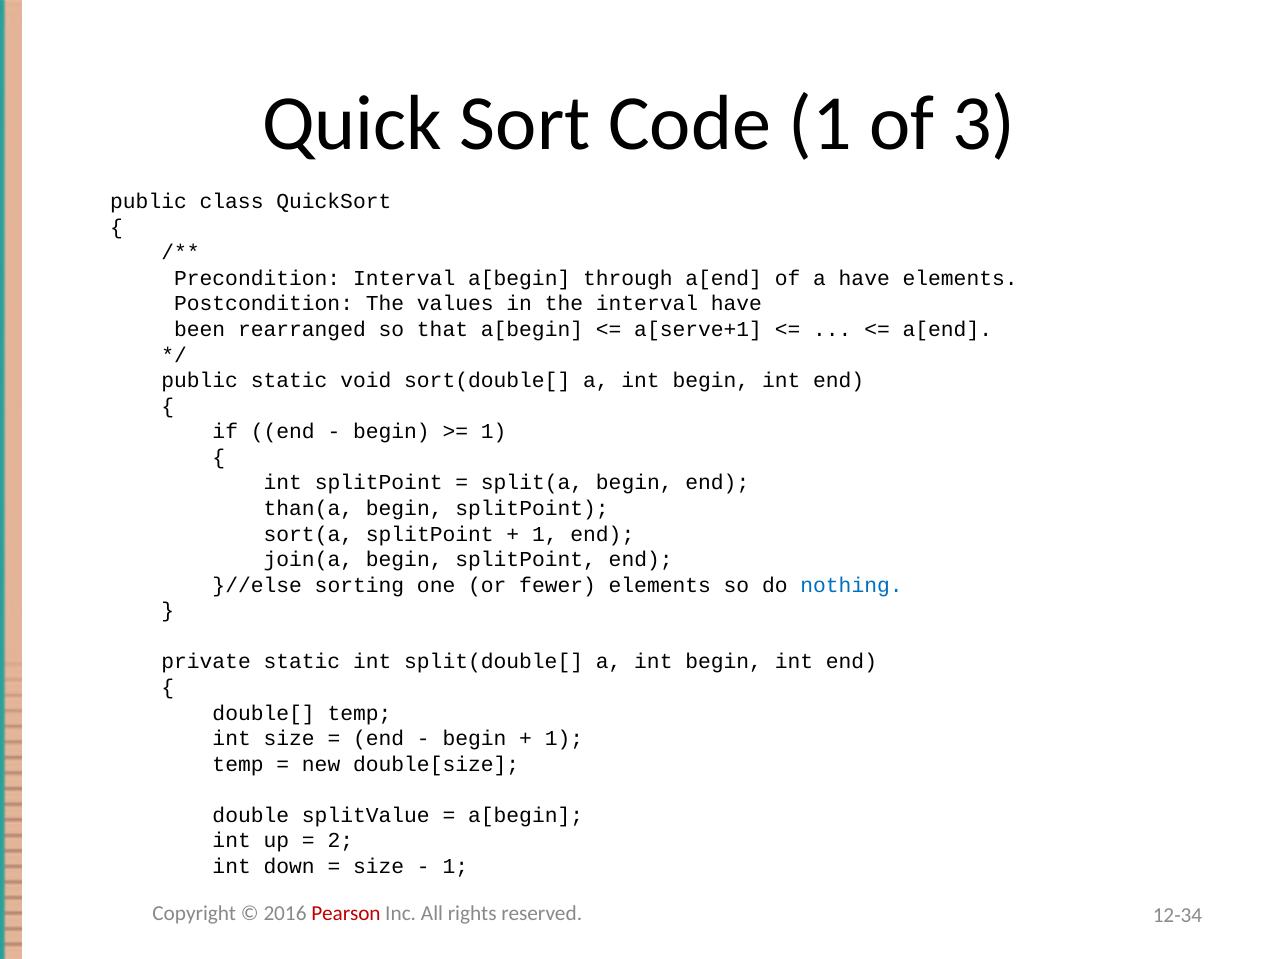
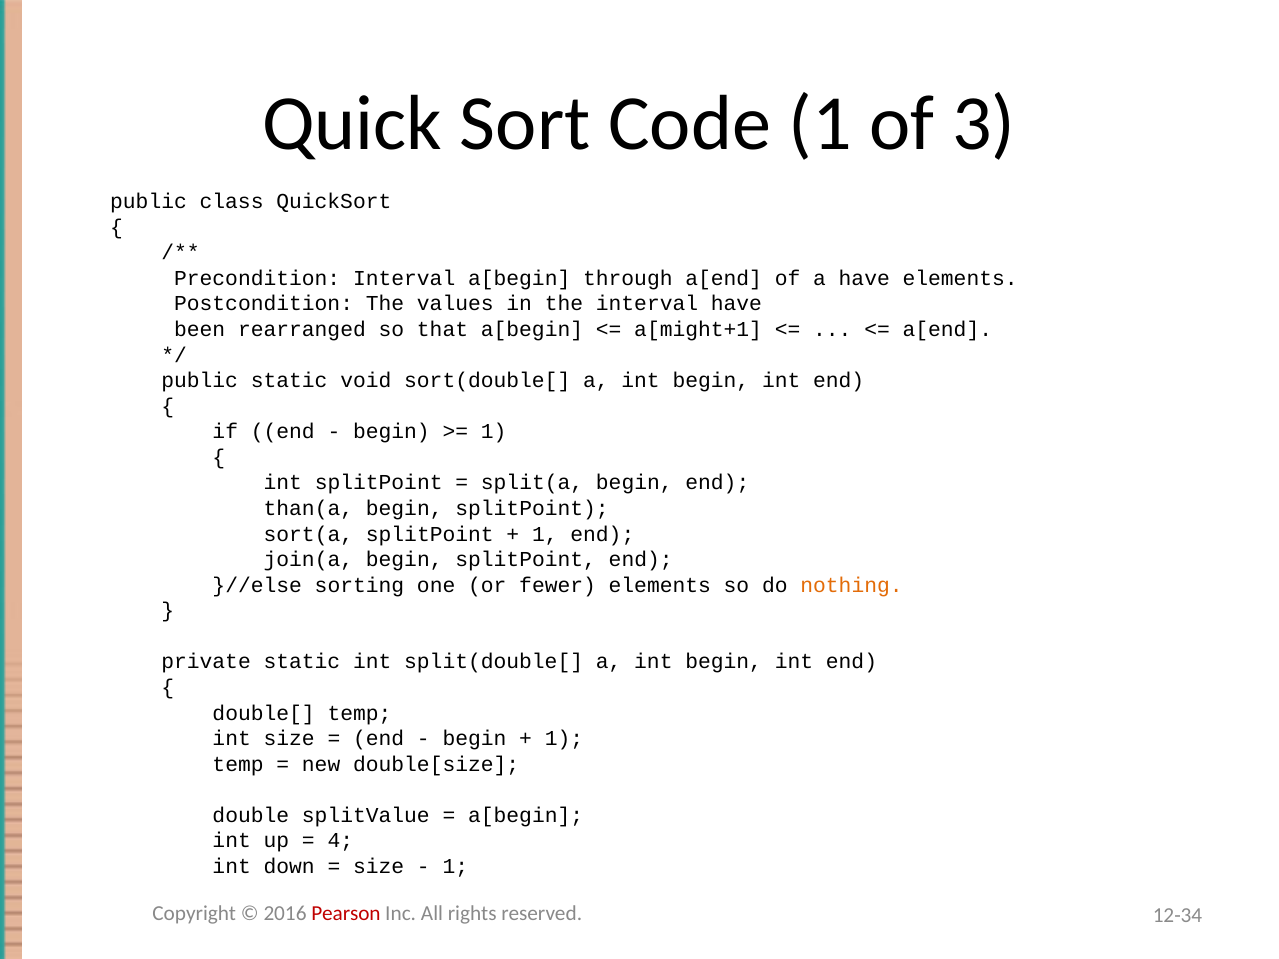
a[serve+1: a[serve+1 -> a[might+1 (698, 330)
nothing colour: blue -> orange (852, 585)
2: 2 -> 4 (340, 841)
